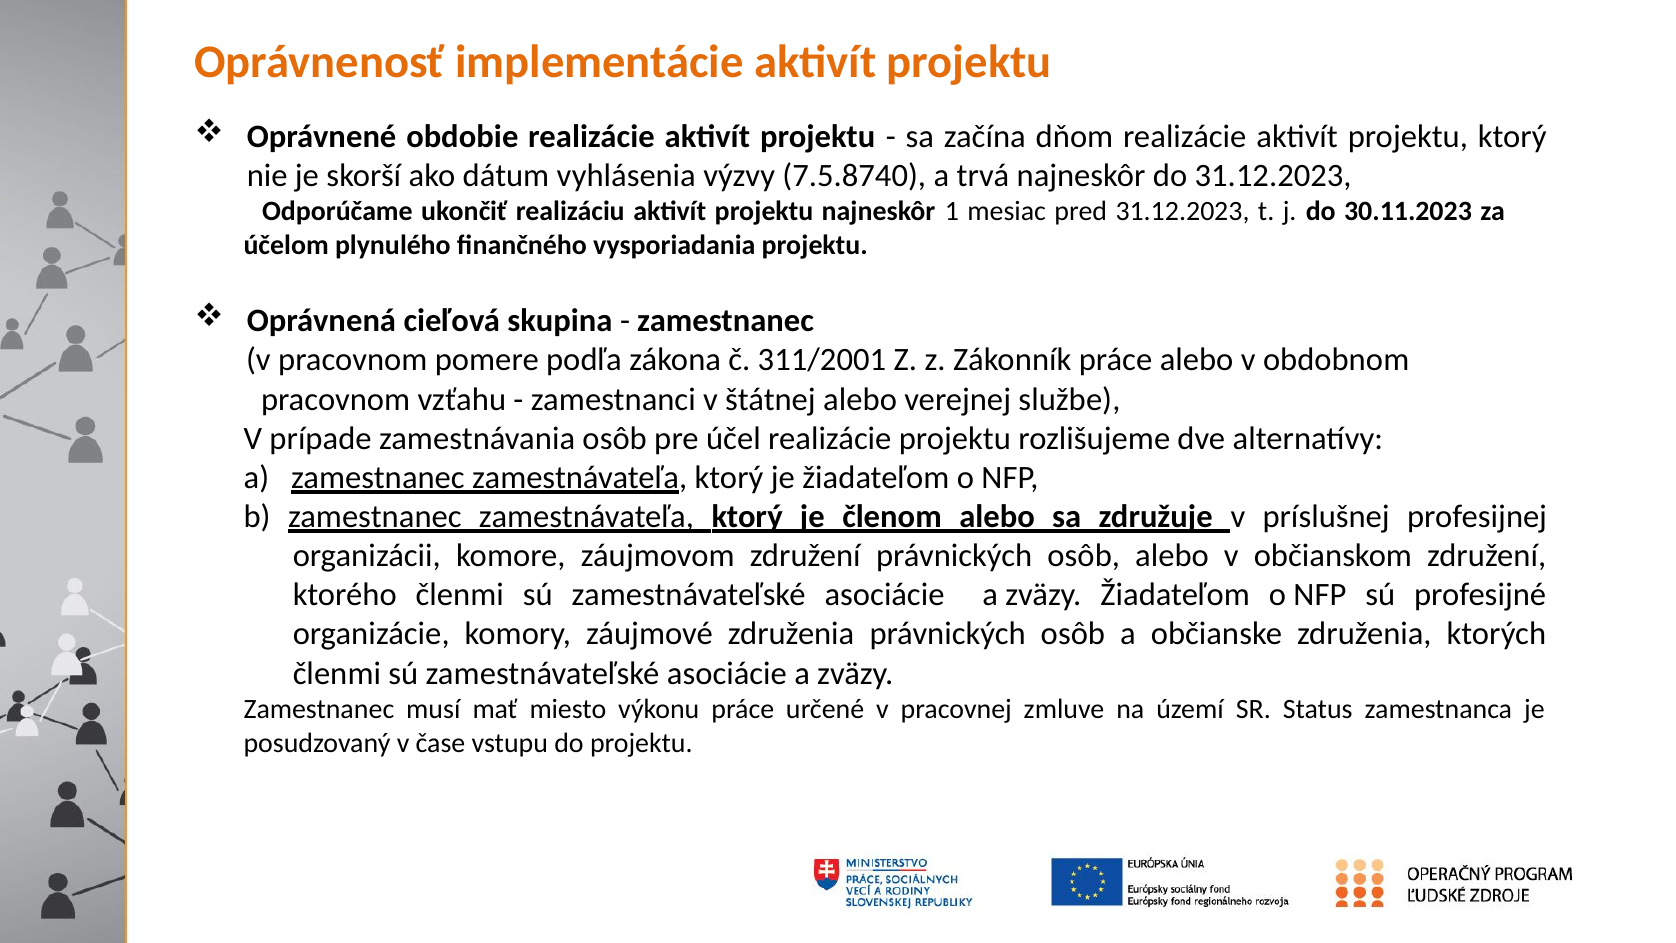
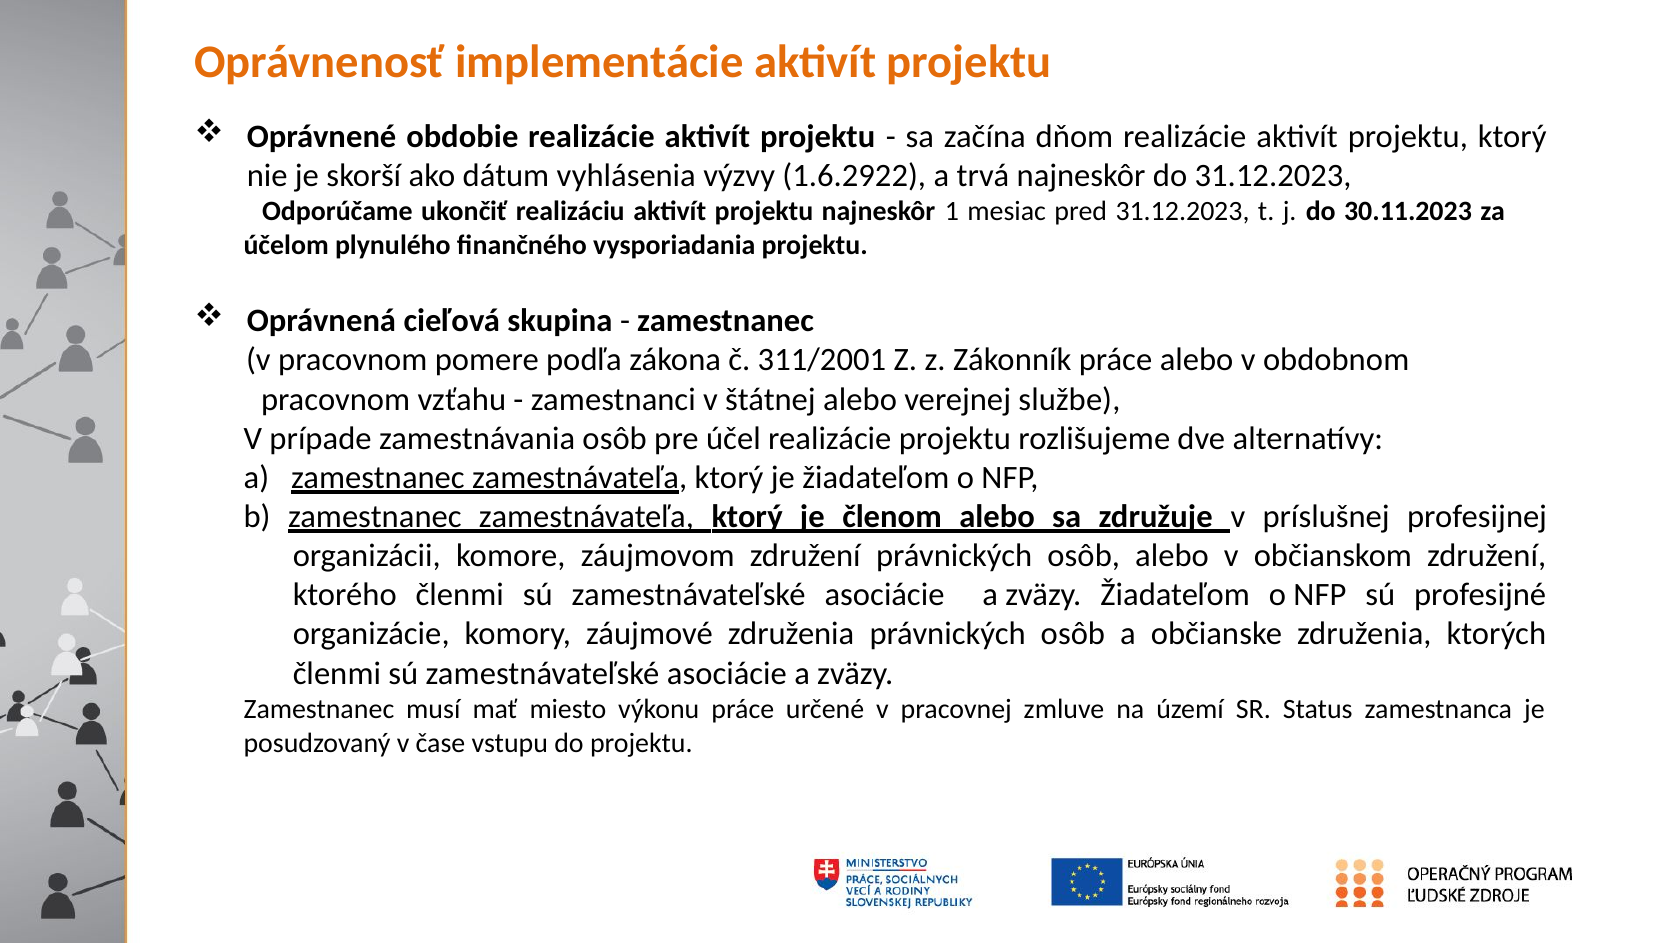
7.5.8740: 7.5.8740 -> 1.6.2922 (854, 176)
